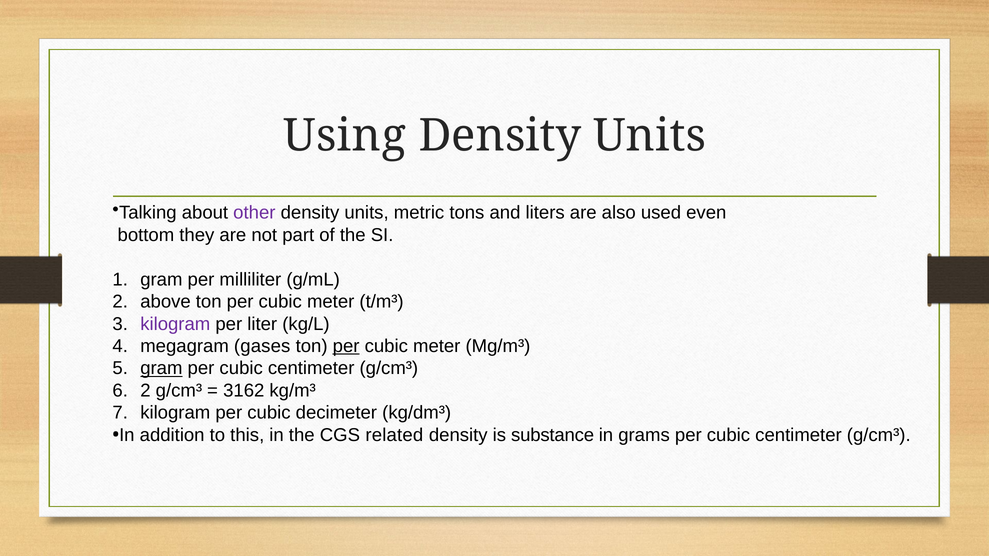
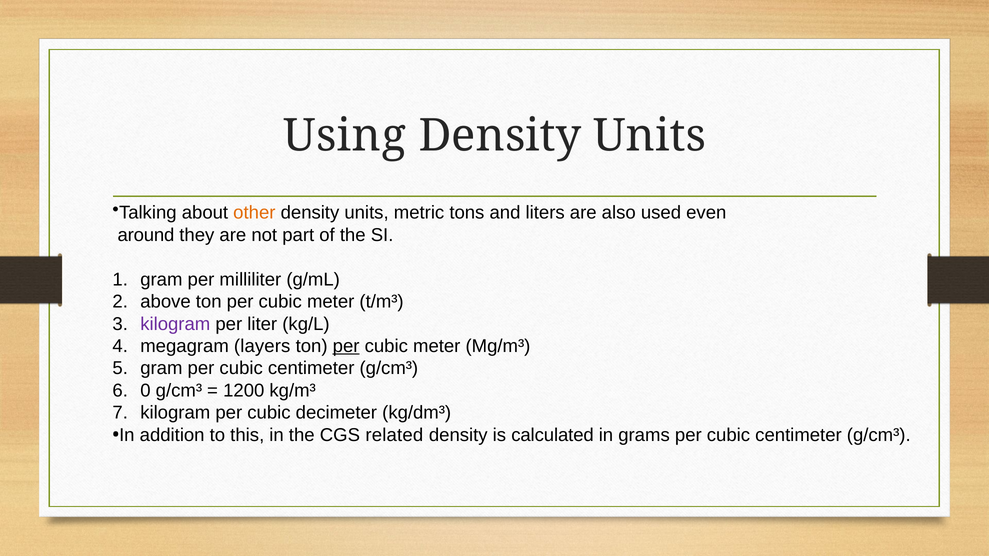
other colour: purple -> orange (254, 213)
bottom: bottom -> around (146, 235)
gases: gases -> layers (262, 346)
gram underline: present -> none (161, 369)
2: 2 -> 0 (145, 391)
3162: 3162 -> 1200 (244, 391)
substance: substance -> calculated (553, 435)
